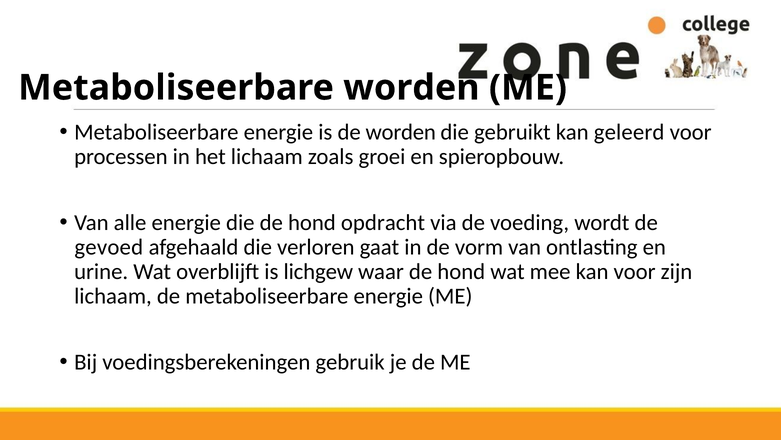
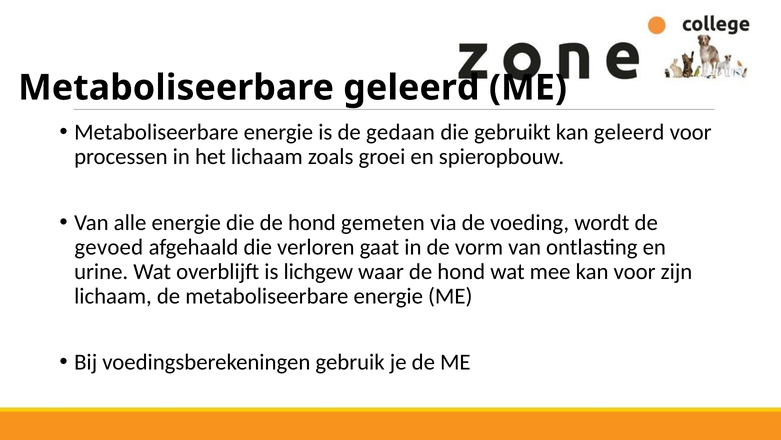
Metaboliseerbare worden: worden -> geleerd (411, 88)
de worden: worden -> gedaan (400, 132)
opdracht: opdracht -> gemeten (383, 222)
